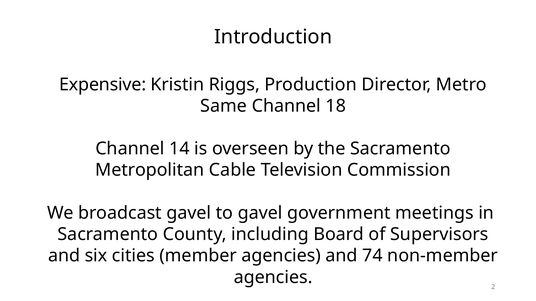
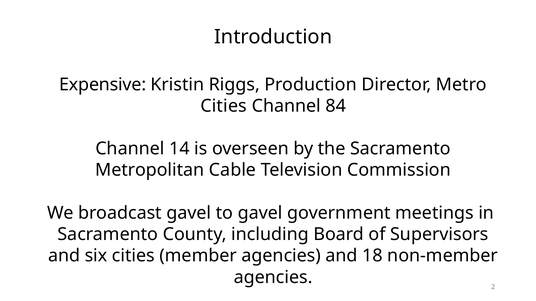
Same: Same -> Cities (224, 106)
18: 18 -> 84 (336, 106)
74: 74 -> 18 (372, 256)
